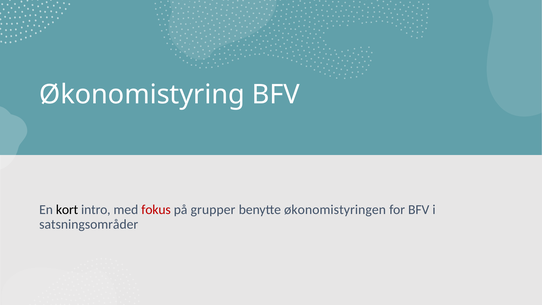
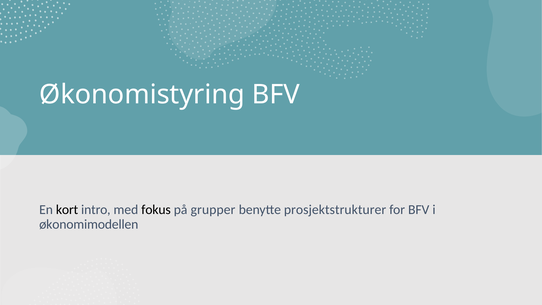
fokus colour: red -> black (156, 210)
økonomistyringen: økonomistyringen -> prosjektstrukturer (335, 210)
satsningsområder: satsningsområder -> økonomimodellen (89, 224)
